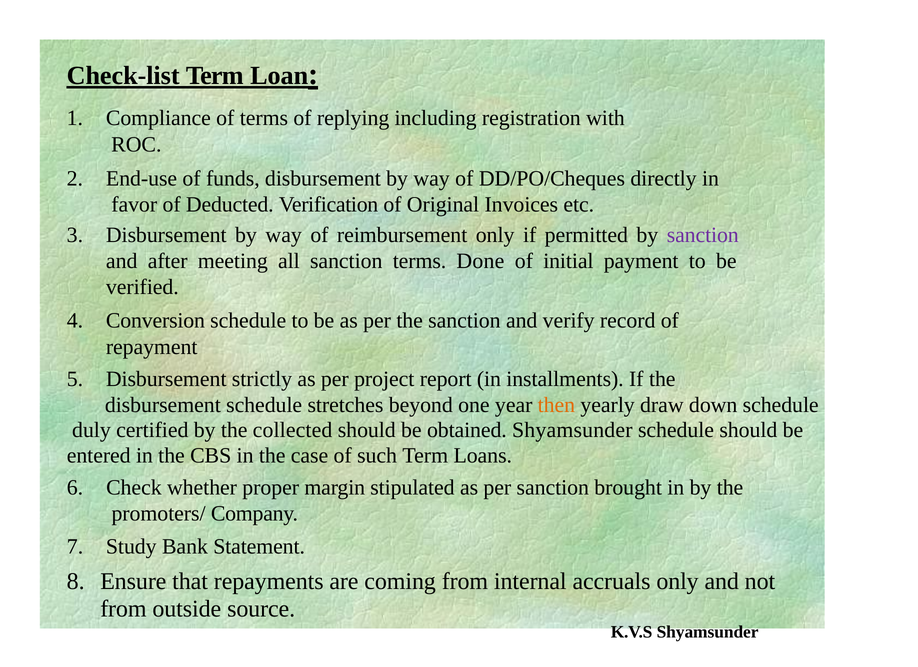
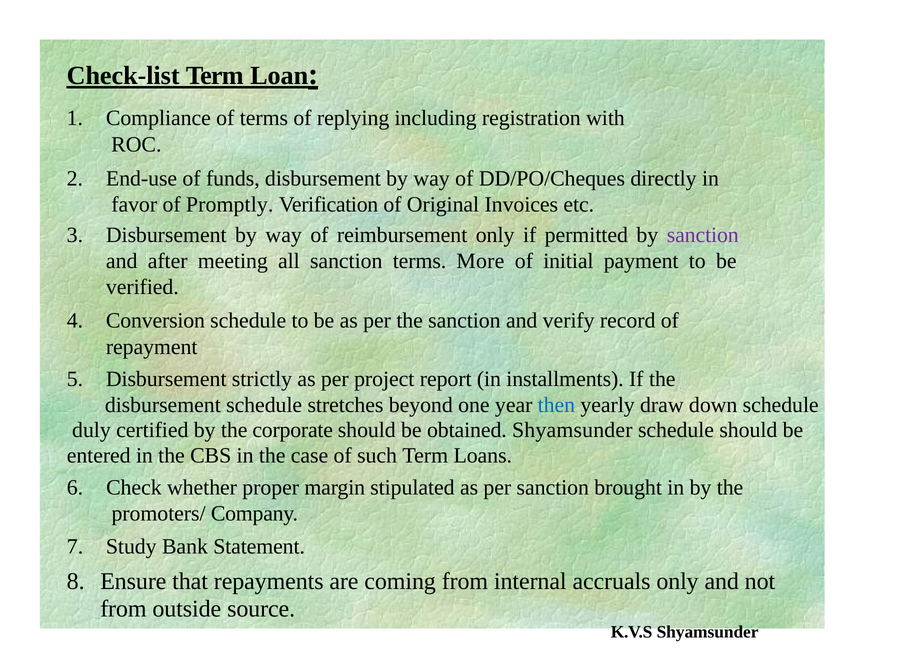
Deducted: Deducted -> Promptly (230, 204)
Done: Done -> More (480, 261)
then colour: orange -> blue (556, 405)
collected: collected -> corporate (293, 430)
